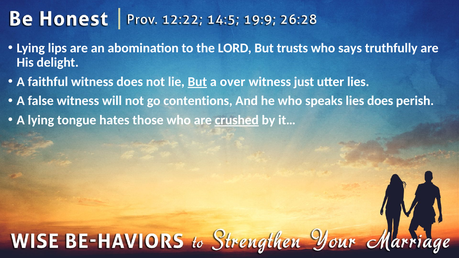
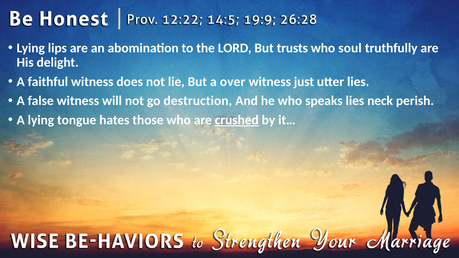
says: says -> soul (350, 48)
But underline: present -> none (197, 82)
contentions: contentions -> destruction (198, 101)
lies does: does -> neck (380, 101)
